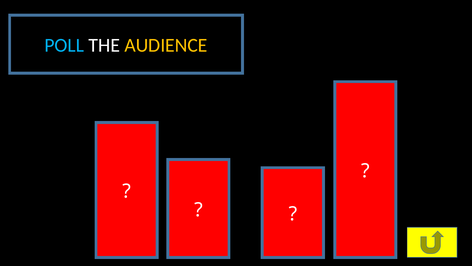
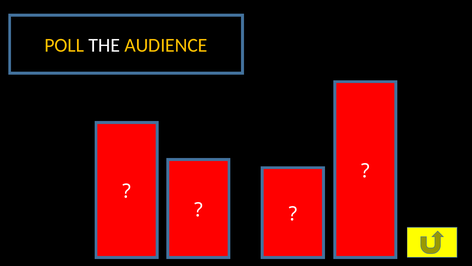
POLL colour: light blue -> yellow (64, 45)
